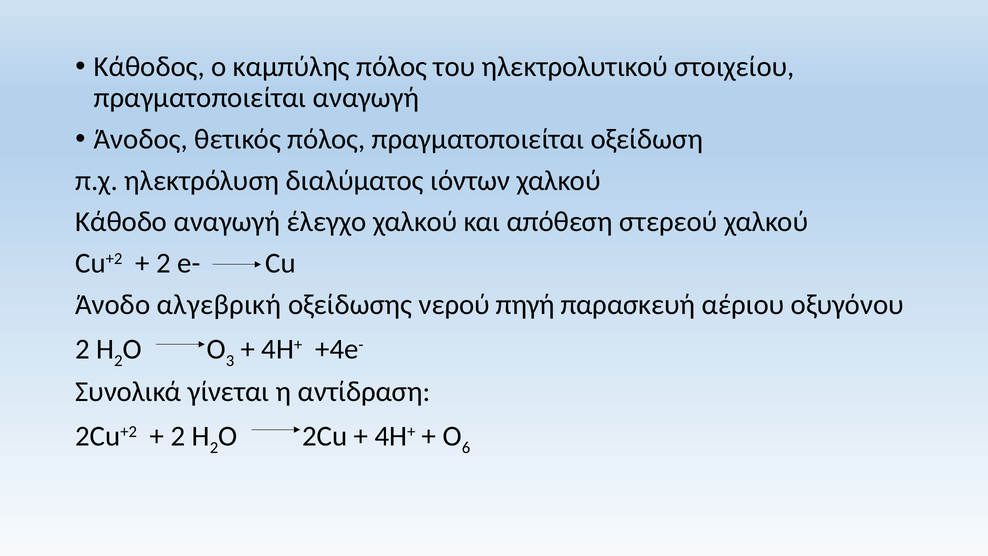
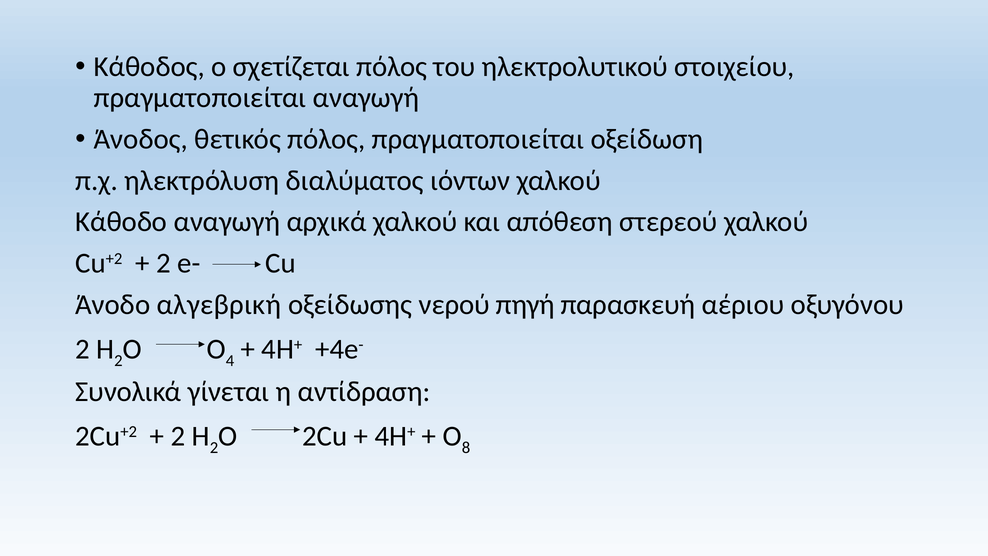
καμπύλης: καμπύλης -> σχετίζεται (291, 67)
έλεγχο: έλεγχο -> αρχικά (327, 222)
3: 3 -> 4 (230, 360)
6: 6 -> 8 (466, 447)
